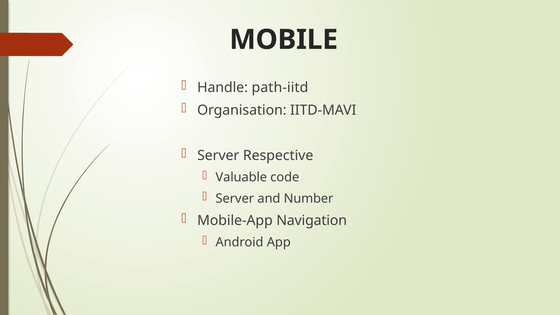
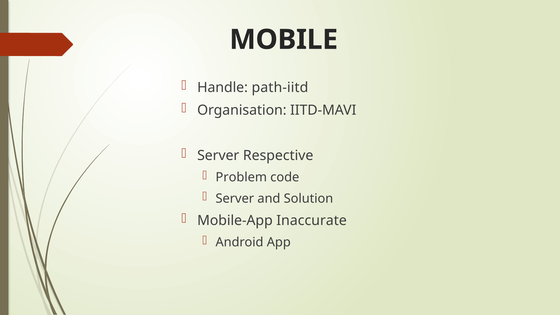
Valuable: Valuable -> Problem (241, 177)
Number: Number -> Solution (308, 199)
Navigation: Navigation -> Inaccurate (312, 221)
